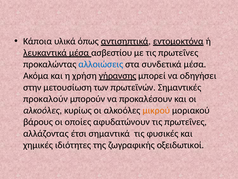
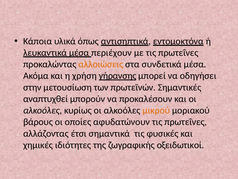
ασβεστίου: ασβεστίου -> περιέχουν (112, 53)
αλλοιώσεις colour: blue -> orange (101, 64)
προκαλούν: προκαλούν -> αναπτυχθεί (46, 99)
